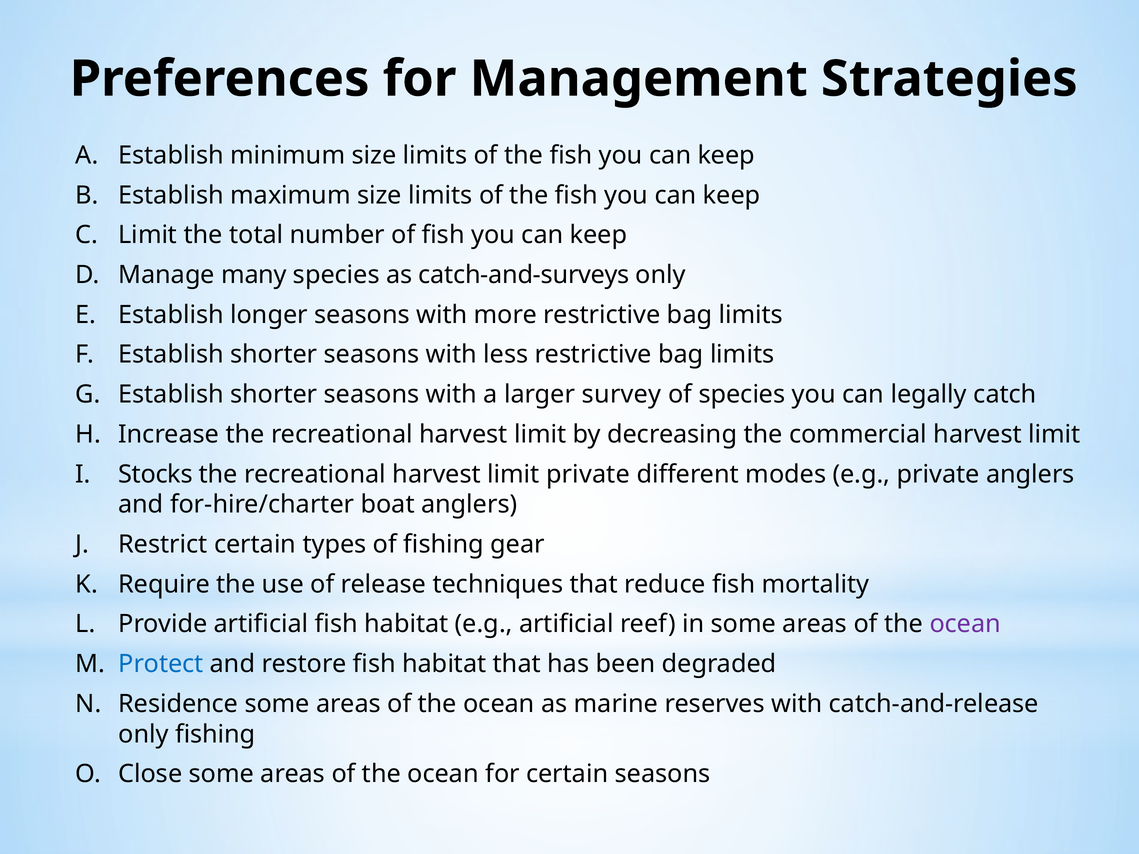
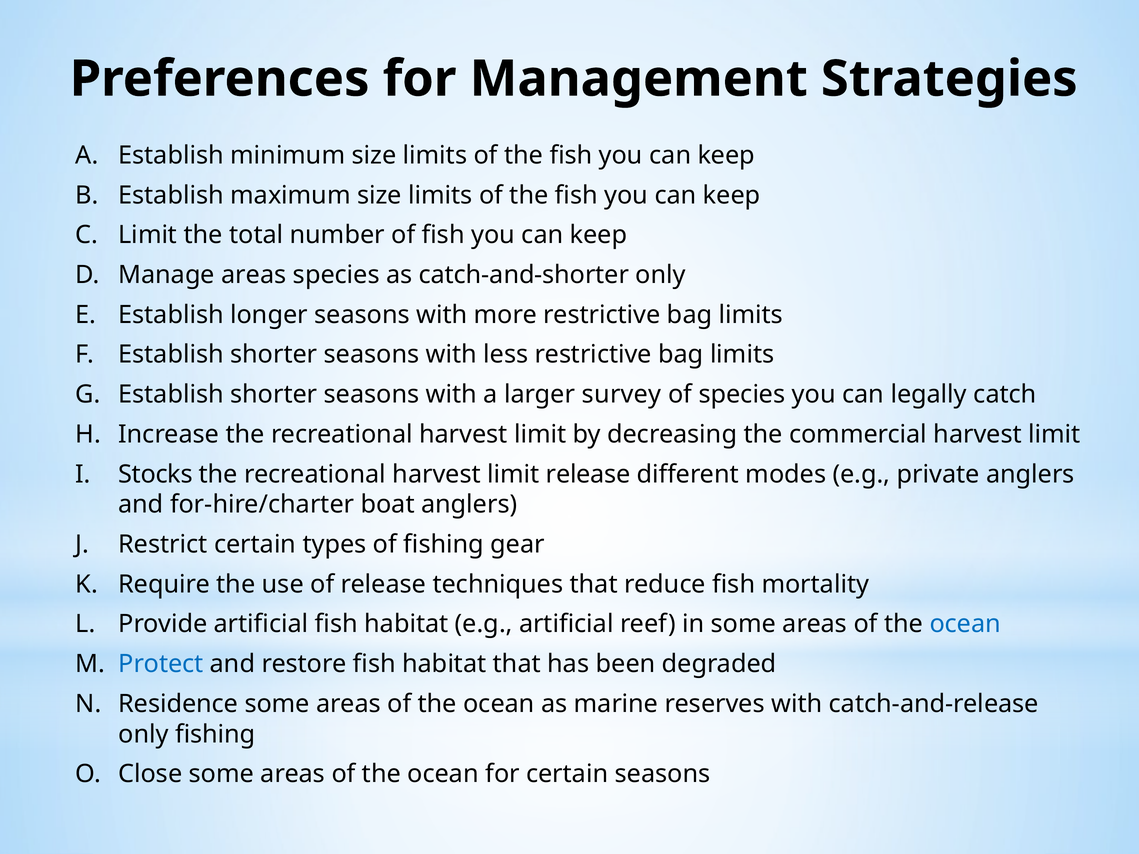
Manage many: many -> areas (254, 275)
catch-and-surveys: catch-and-surveys -> catch-and-shorter (524, 275)
limit private: private -> release (588, 474)
ocean colour: purple -> blue (965, 624)
